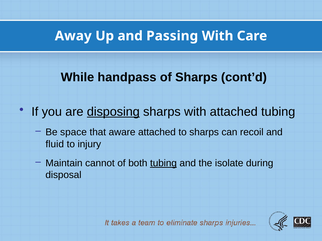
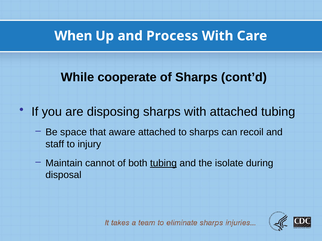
Away: Away -> When (73, 36)
Passing: Passing -> Process (172, 36)
handpass: handpass -> cooperate (127, 77)
disposing underline: present -> none (113, 112)
fluid: fluid -> staff (55, 144)
